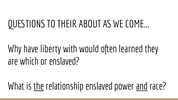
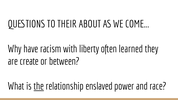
liberty: liberty -> racism (51, 49)
would: would -> liberty (89, 49)
which: which -> create (29, 61)
or enslaved: enslaved -> between (64, 61)
and underline: present -> none (142, 86)
